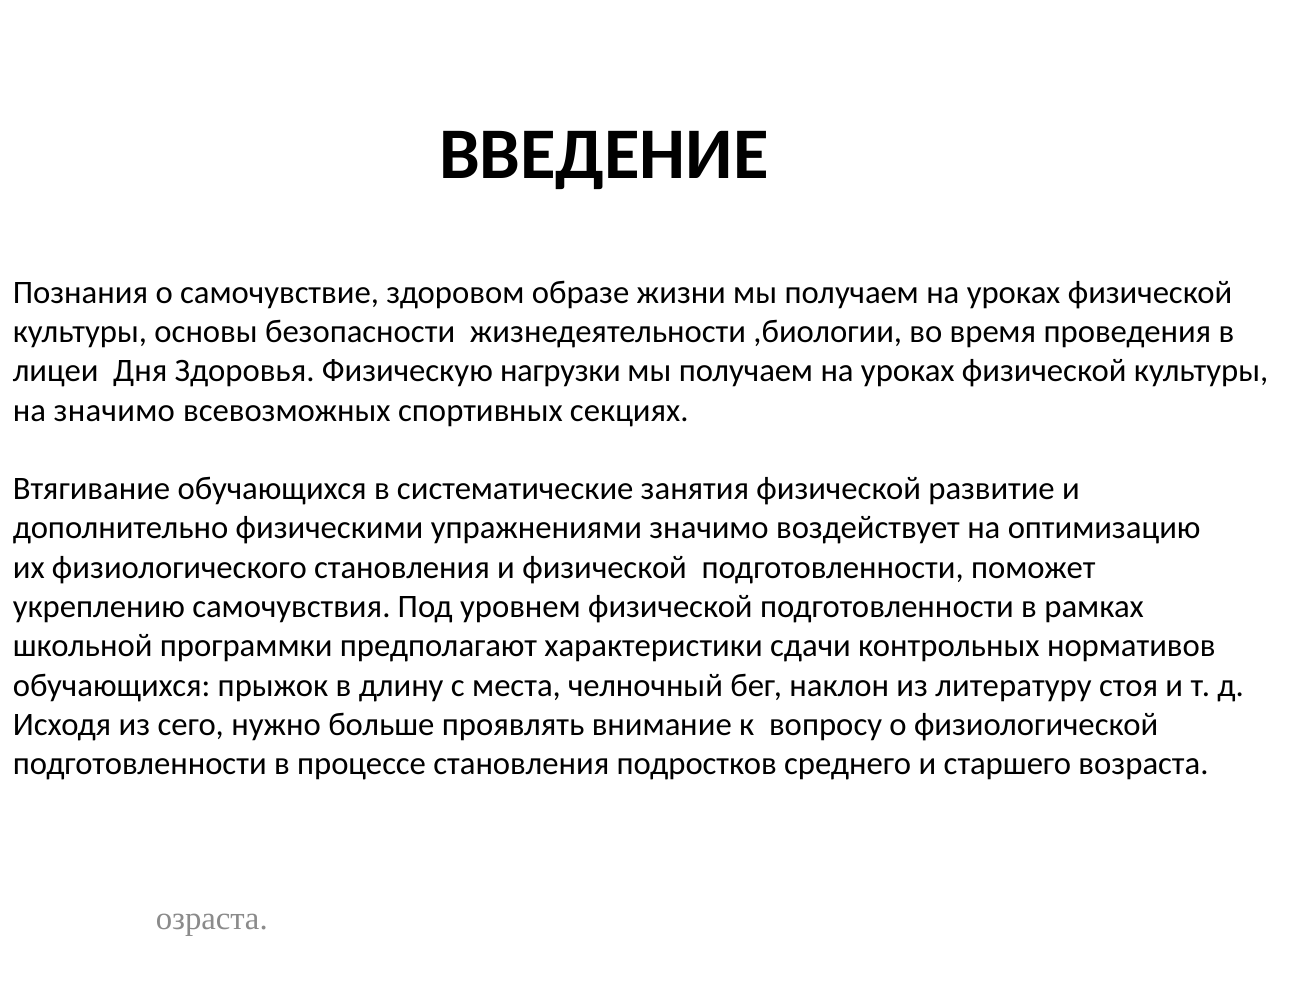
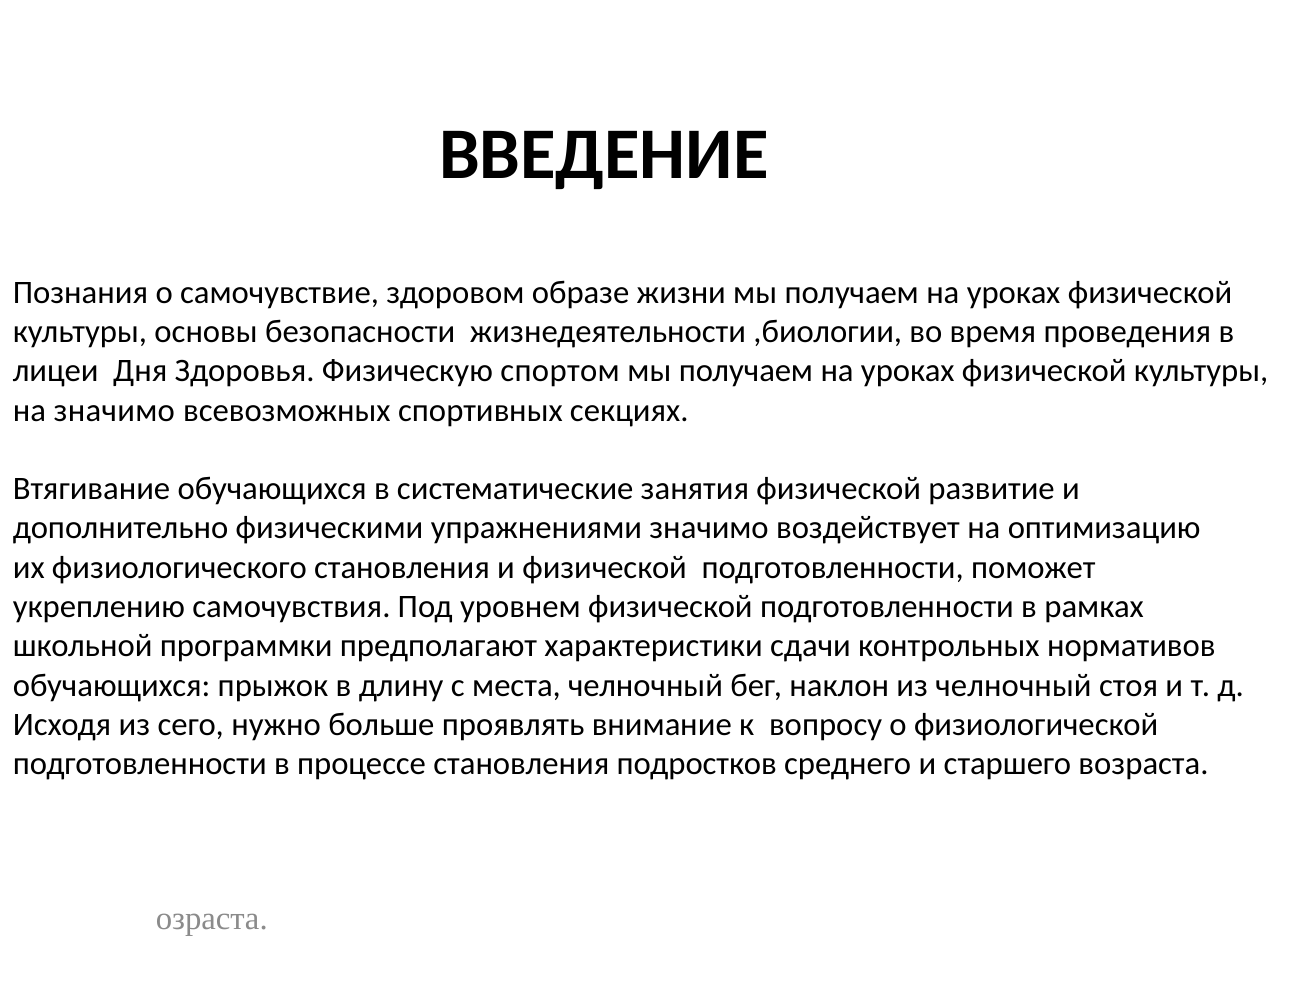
нагрузки: нагрузки -> спортом (560, 371)
из литературу: литературу -> челночный (1014, 685)
